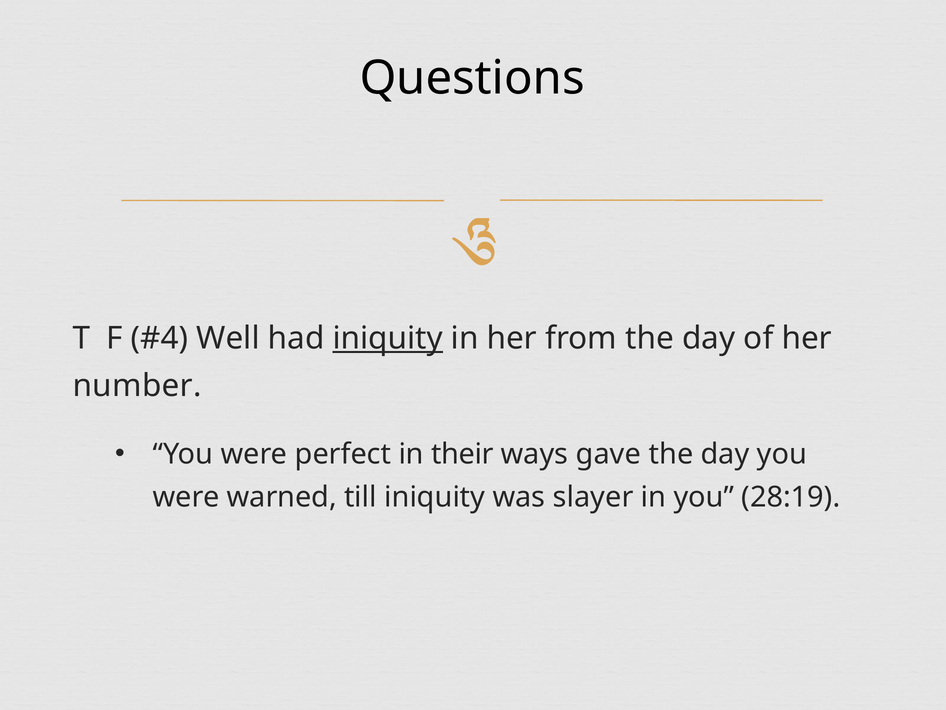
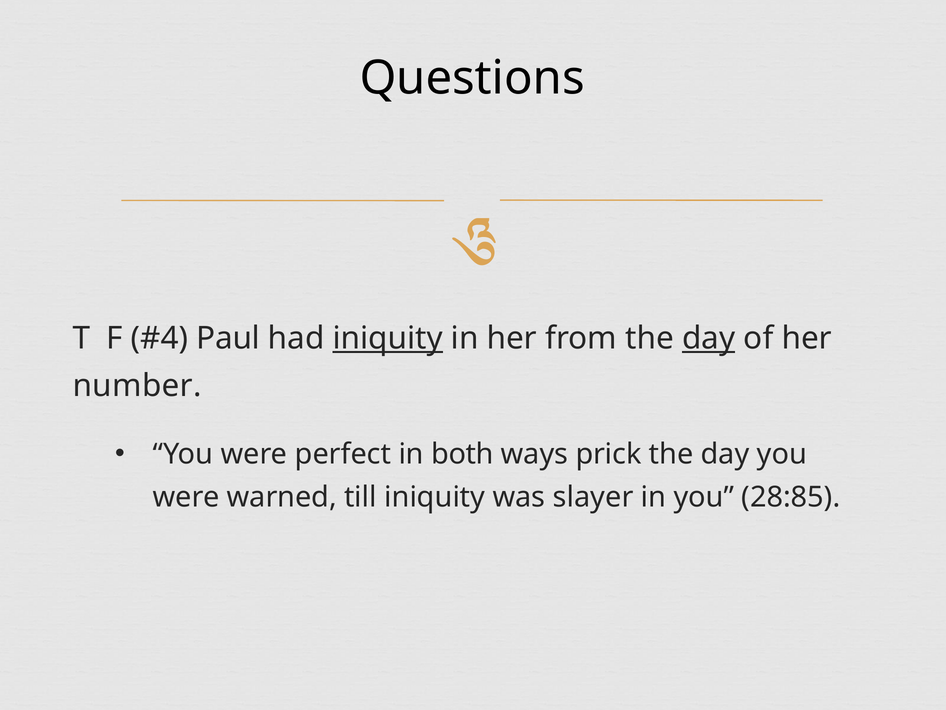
Well: Well -> Paul (228, 338)
day underline: none -> present (709, 338)
their: their -> both (462, 454)
gave: gave -> prick (608, 454)
28:19: 28:19 -> 28:85 (791, 497)
